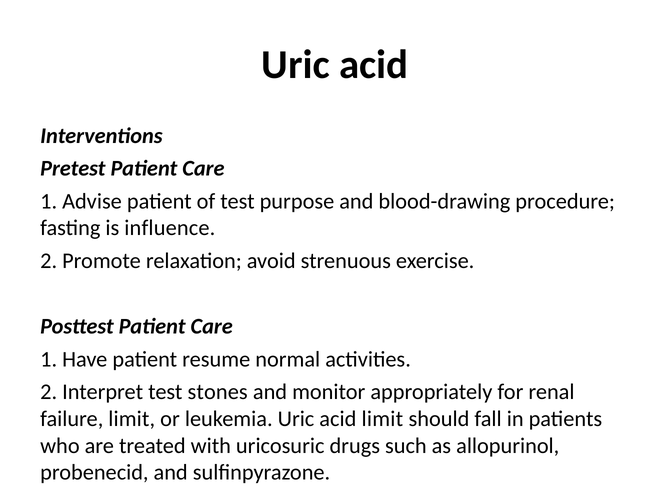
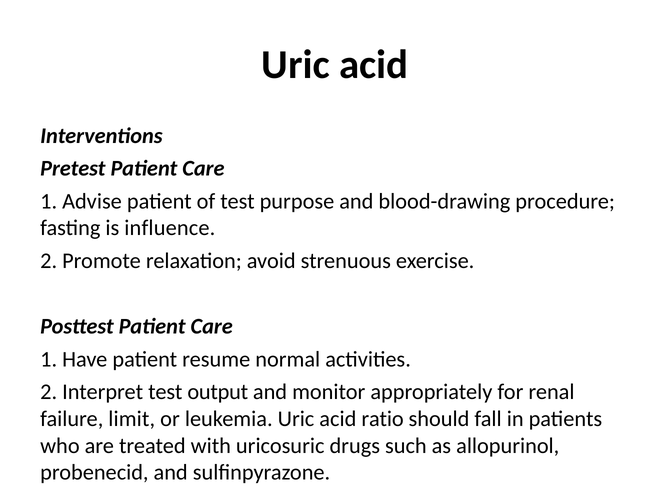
stones: stones -> output (218, 392)
acid limit: limit -> ratio (383, 418)
